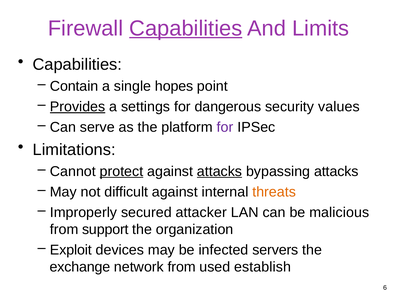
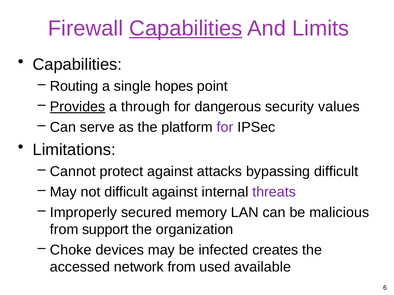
Contain: Contain -> Routing (74, 86)
settings: settings -> through (146, 107)
protect underline: present -> none (121, 172)
attacks underline: present -> none (220, 172)
bypassing attacks: attacks -> difficult (336, 172)
threats colour: orange -> purple (274, 192)
attacker: attacker -> memory (201, 213)
Exploit: Exploit -> Choke (71, 250)
servers: servers -> creates (275, 250)
exchange: exchange -> accessed (80, 267)
establish: establish -> available (263, 267)
